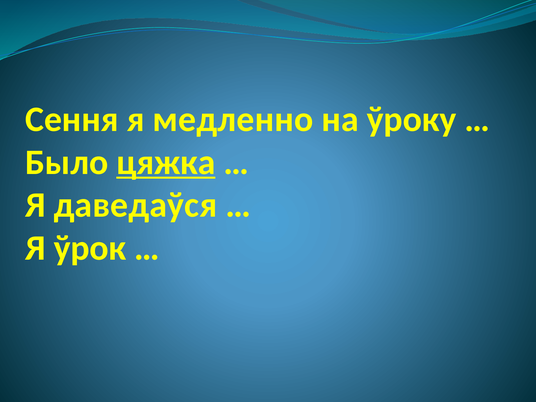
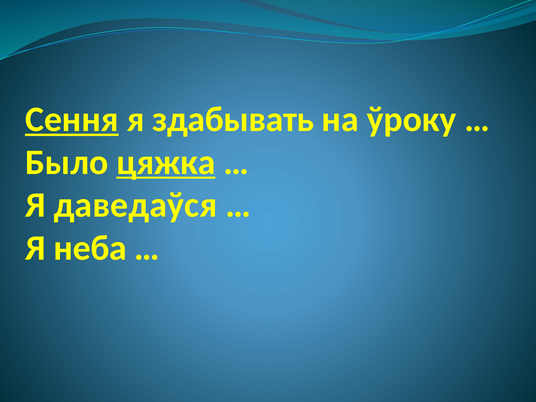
Сення underline: none -> present (72, 119)
медленно: медленно -> здабывать (233, 119)
ўрок: ўрок -> неба (90, 248)
